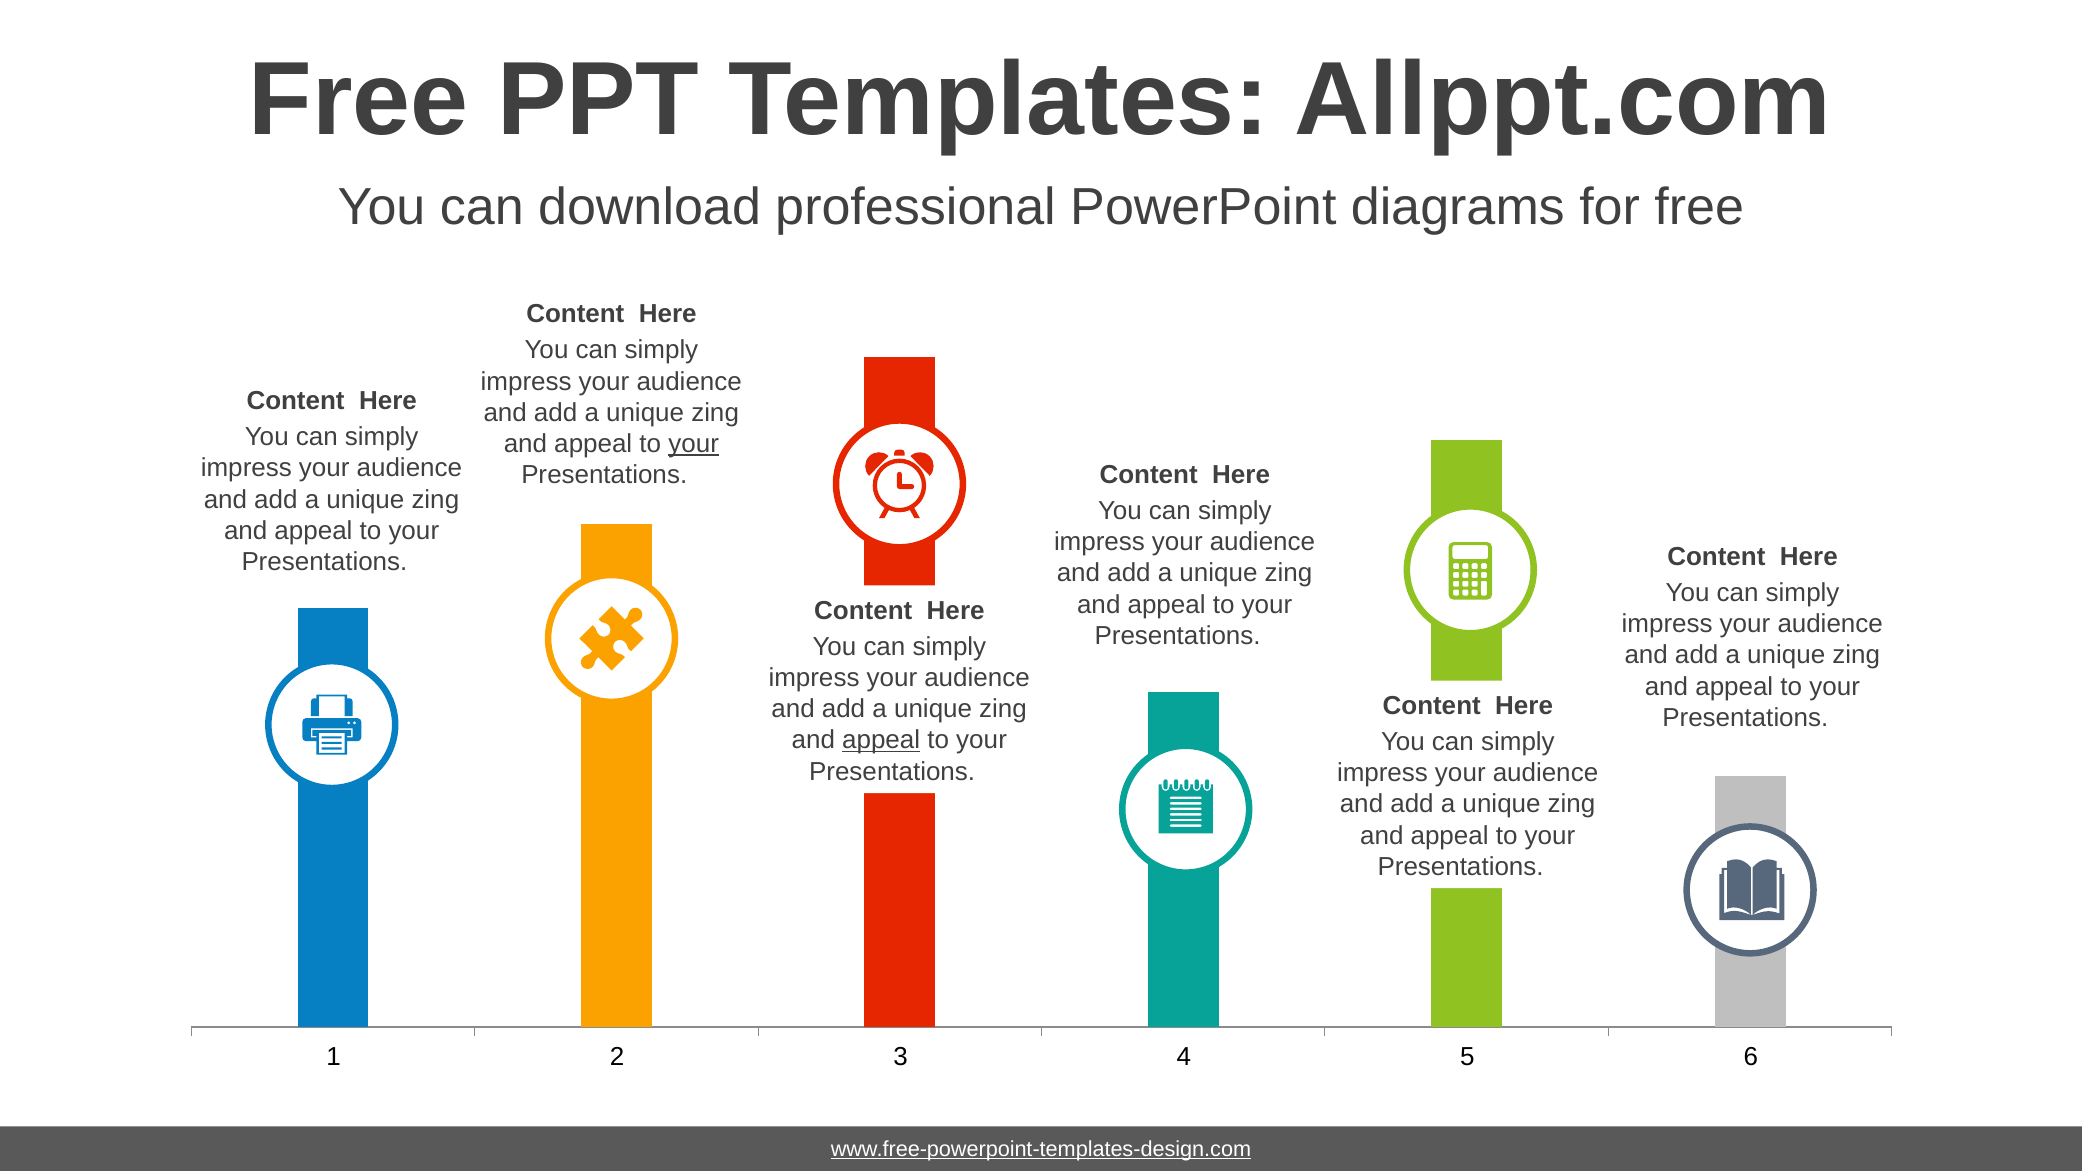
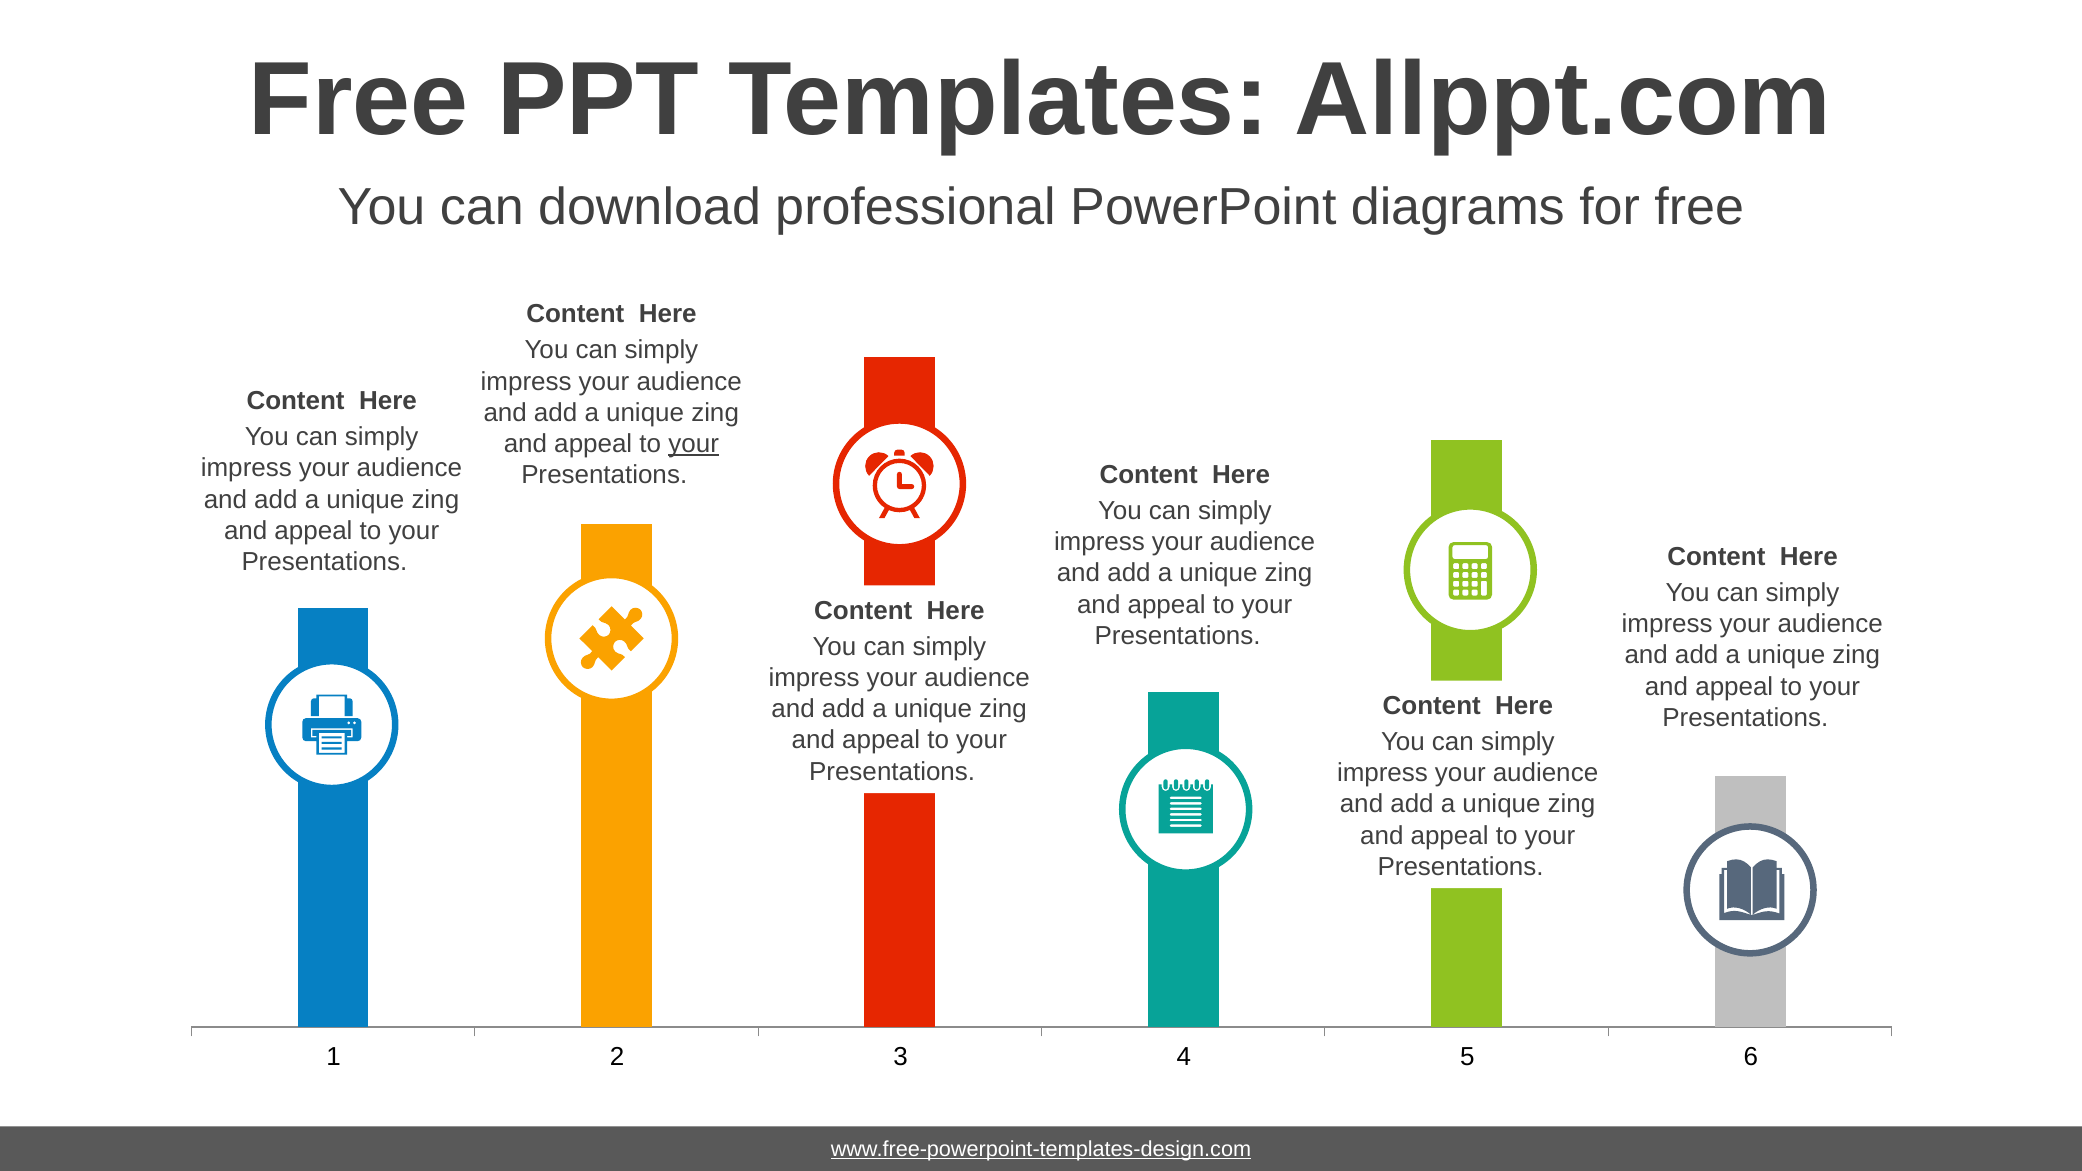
appeal underline: present -> none (881, 740)
